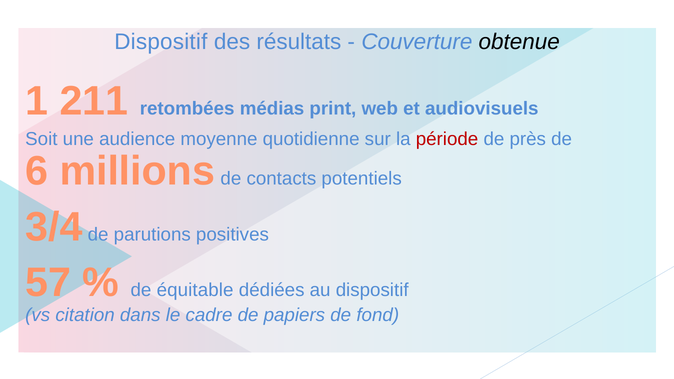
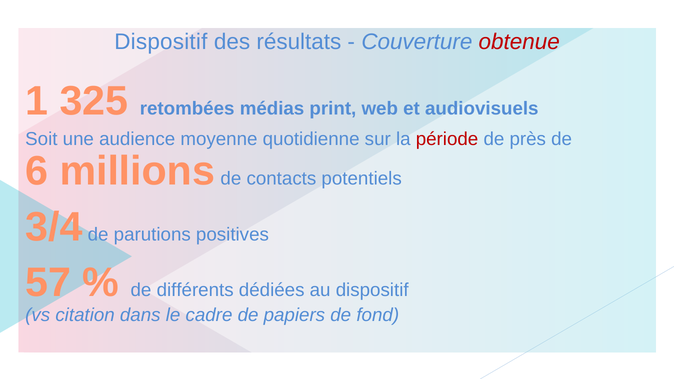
obtenue colour: black -> red (519, 42)
211: 211 -> 325 (94, 101)
équitable: équitable -> différents (195, 290)
